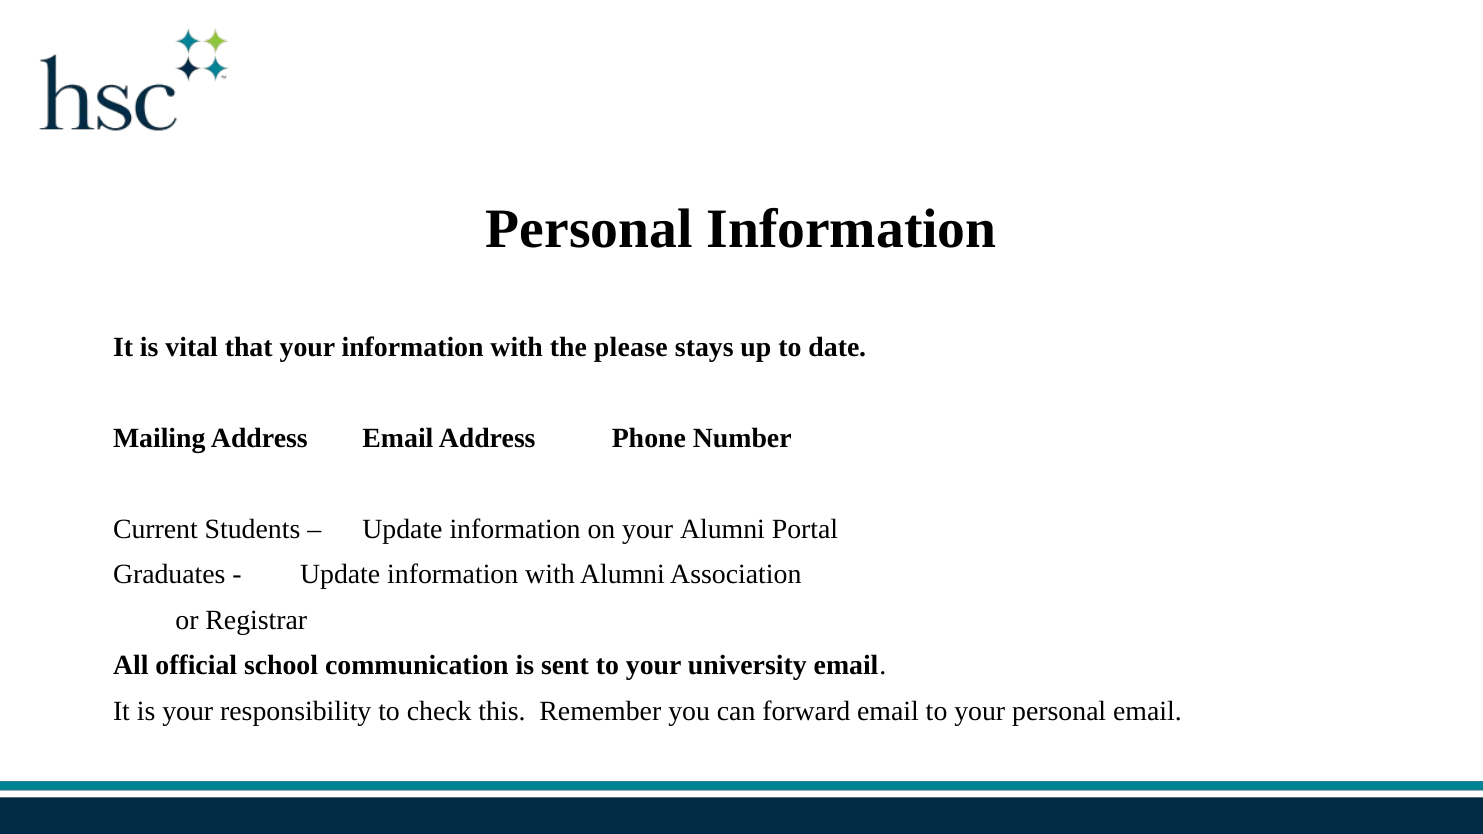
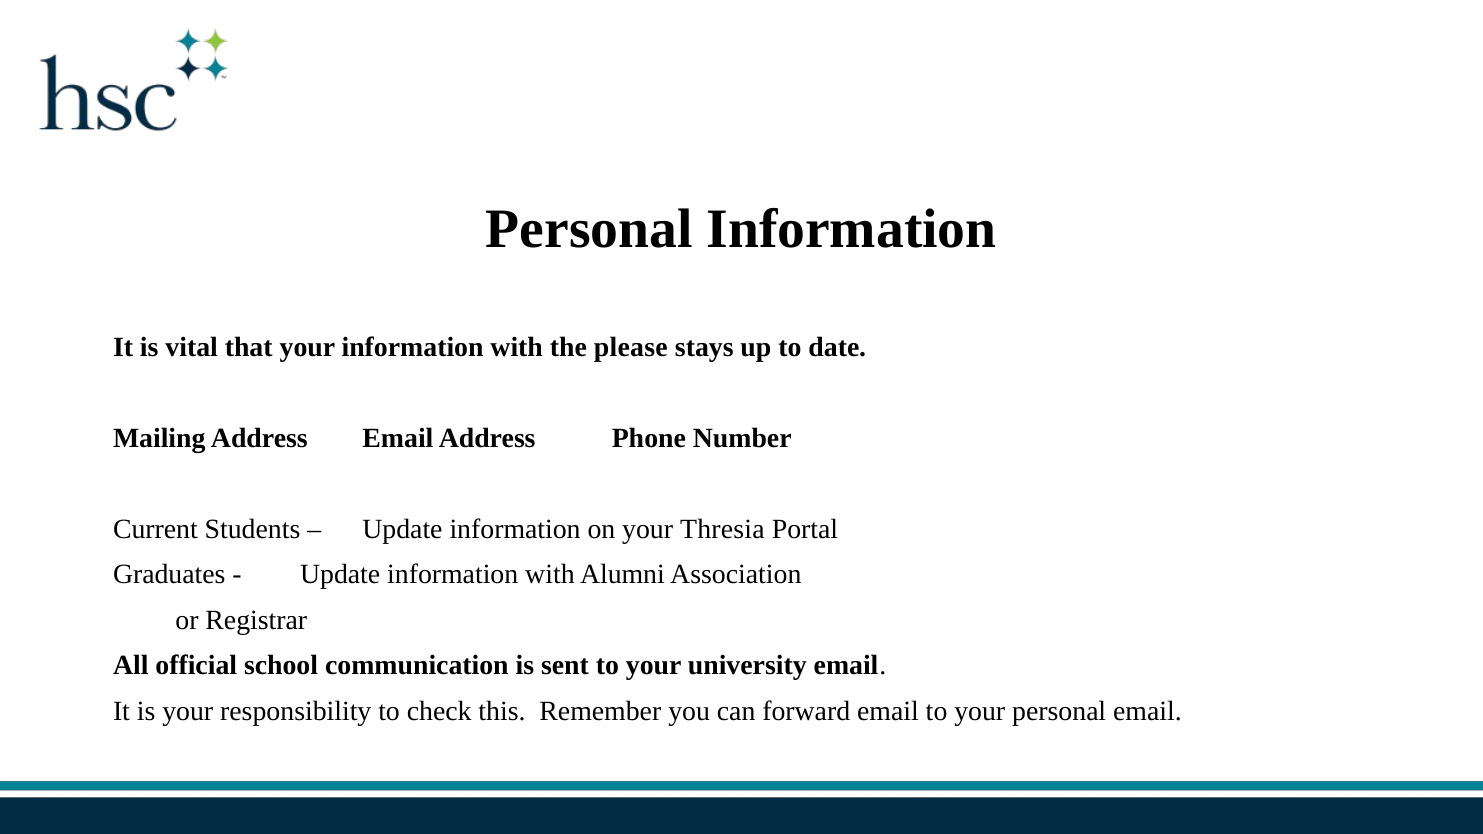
your Alumni: Alumni -> Thresia (722, 529)
